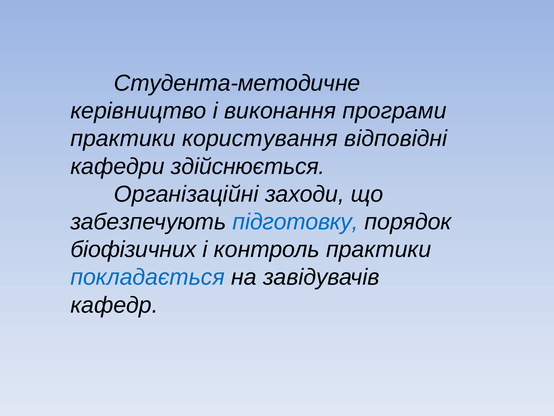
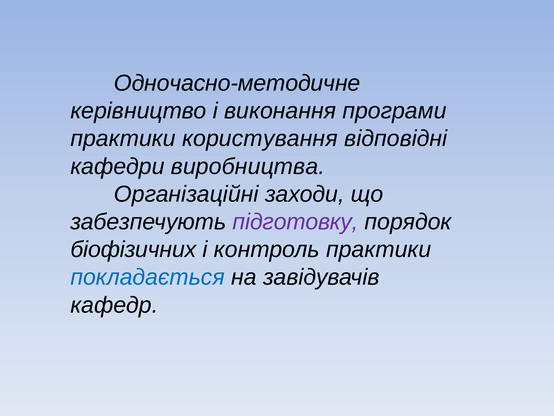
Студента-методичне: Студента-методичне -> Одночасно-методичне (237, 83)
здійснюється: здійснюється -> виробництва (248, 166)
підготовку colour: blue -> purple (295, 222)
